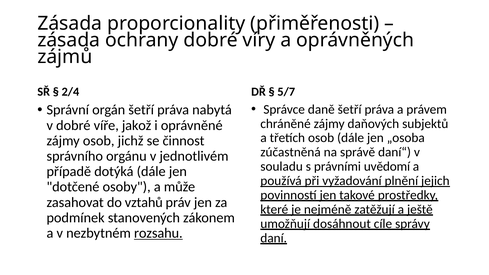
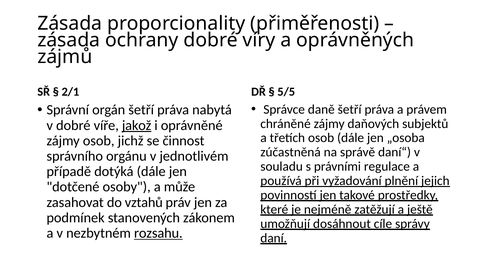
2/4: 2/4 -> 2/1 (70, 92)
5/7: 5/7 -> 5/5 (286, 92)
jakož underline: none -> present (137, 125)
uvědomí: uvědomí -> regulace (387, 167)
